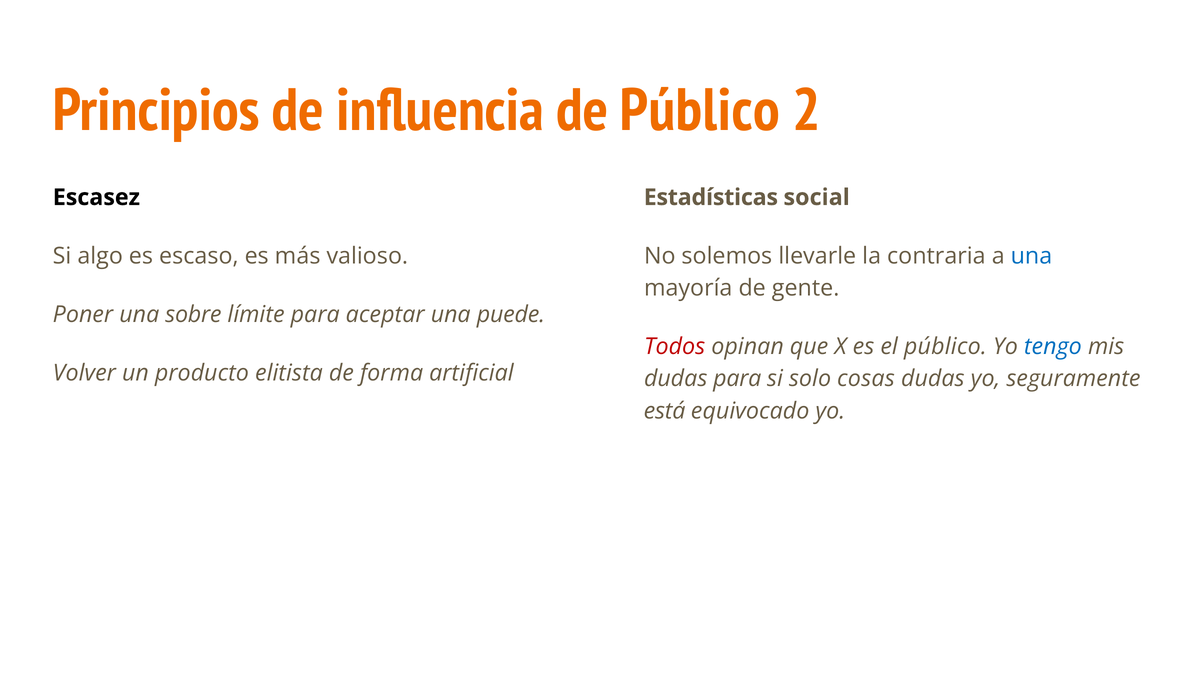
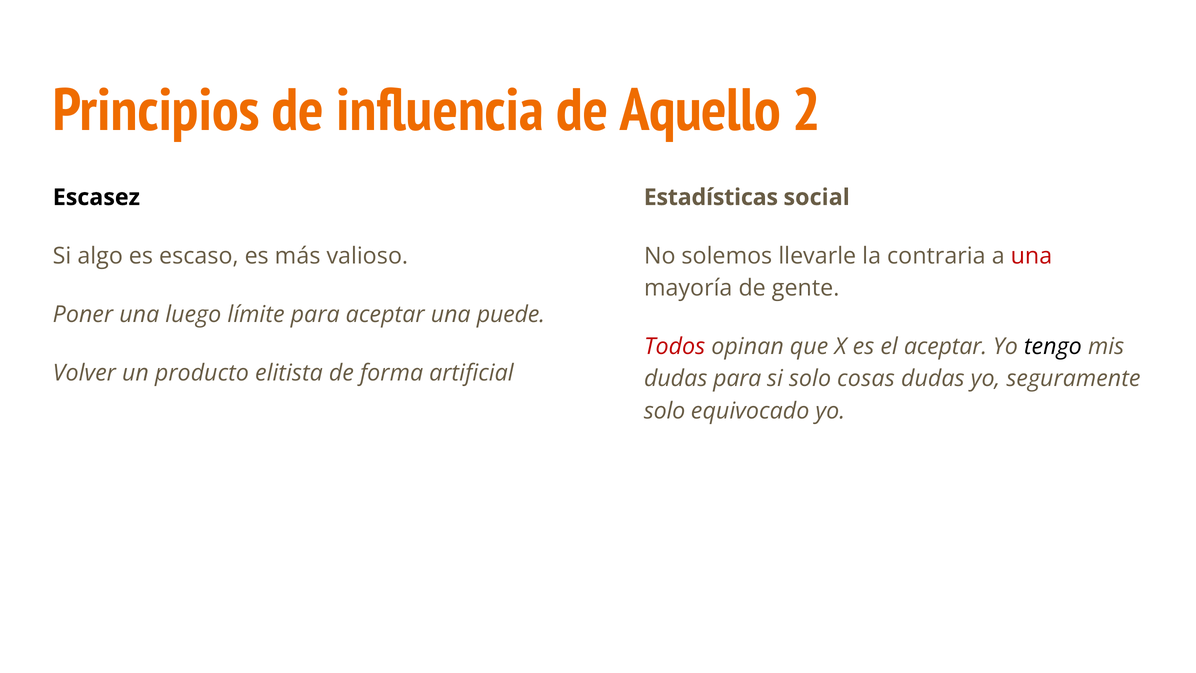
de Público: Público -> Aquello (700, 110)
una colour: blue -> red (1031, 256)
sobre: sobre -> luego (193, 315)
el público: público -> aceptar (946, 347)
tengo colour: blue -> black (1053, 347)
está: está -> solo (665, 411)
